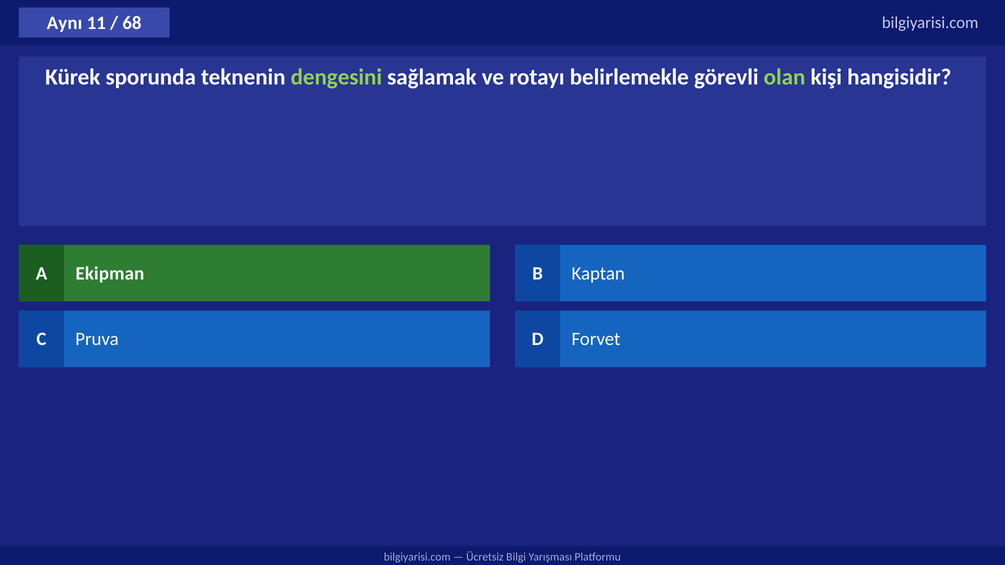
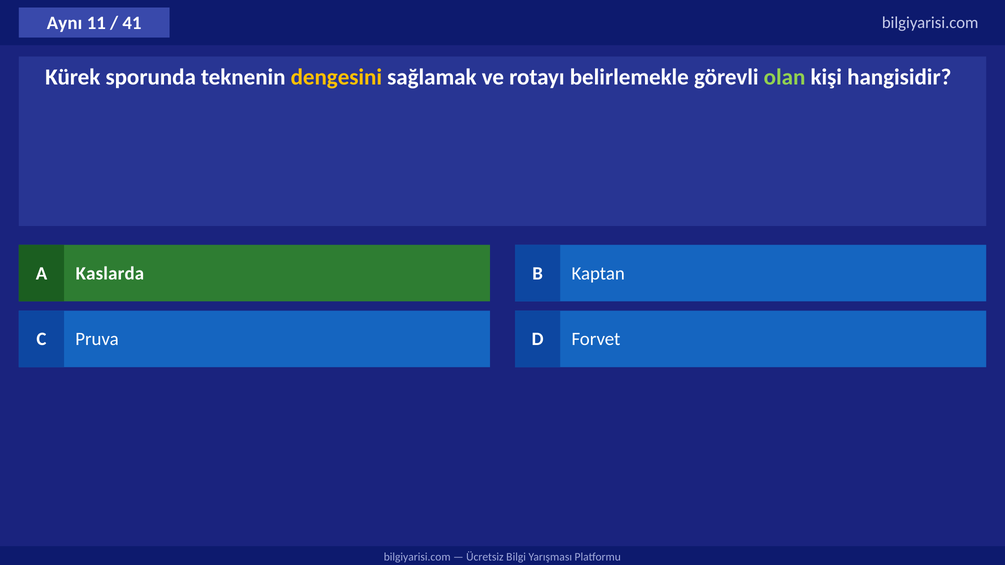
68: 68 -> 41 (132, 23)
dengesini colour: light green -> yellow (336, 77)
Ekipman: Ekipman -> Kaslarda (110, 273)
